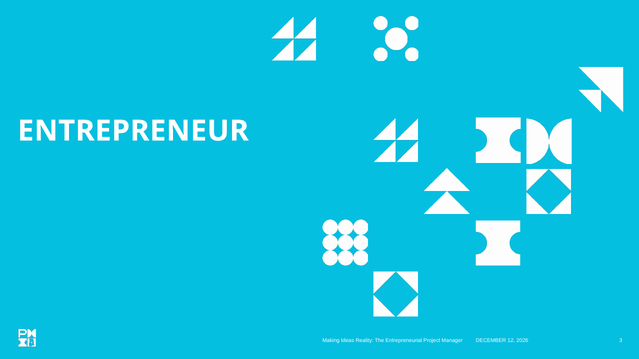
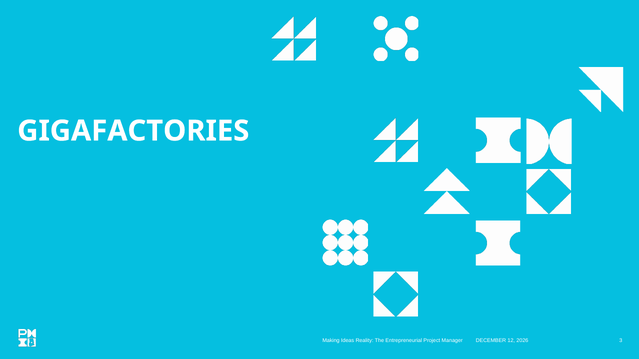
ENTREPRENEUR: ENTREPRENEUR -> GIGAFACTORIES (133, 131)
